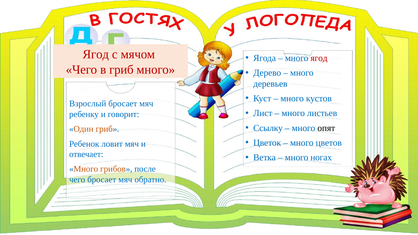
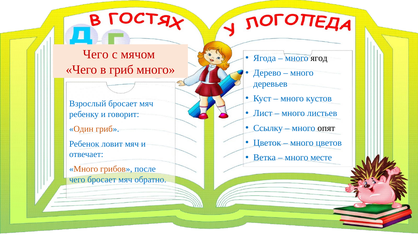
Ягод: Ягод -> Чего (96, 55)
ягод colour: red -> black (319, 58)
ногах: ногах -> месте (321, 158)
